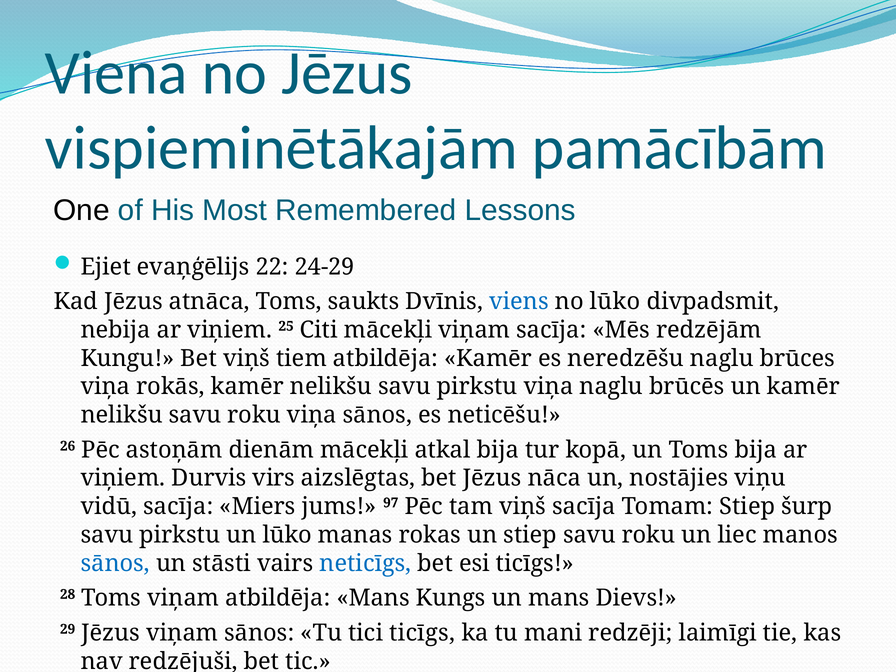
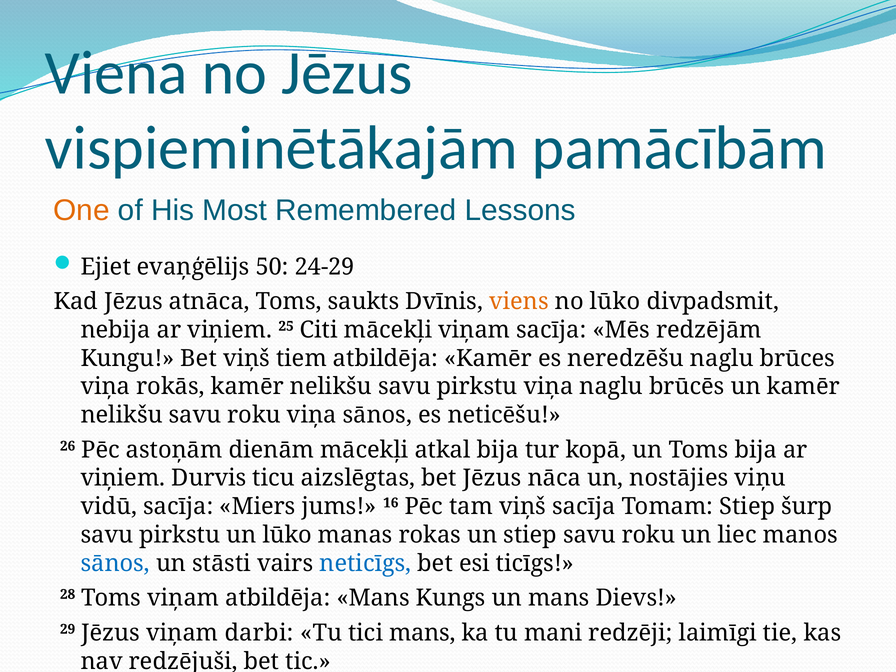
One colour: black -> orange (81, 211)
22: 22 -> 50 (272, 267)
viens colour: blue -> orange (519, 302)
virs: virs -> ticu (274, 478)
97: 97 -> 16 (391, 503)
viņam sānos: sānos -> darbi (259, 633)
tici ticīgs: ticīgs -> mans (422, 633)
